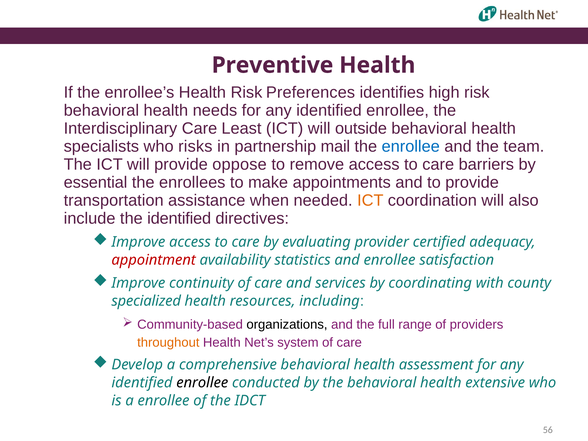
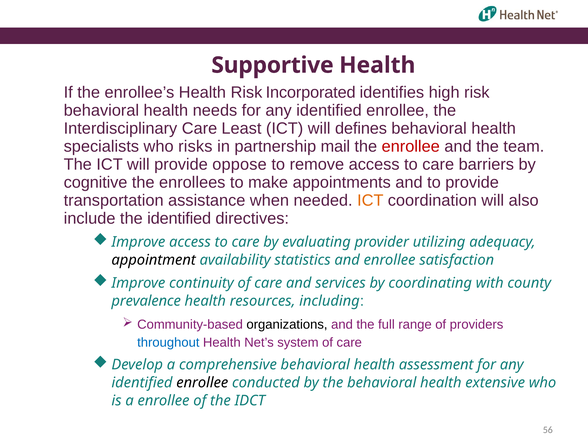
Preventive: Preventive -> Supportive (273, 65)
Preferences: Preferences -> Incorporated (311, 93)
outside: outside -> defines (361, 129)
enrollee colour: blue -> red (411, 146)
essential: essential -> cognitive (96, 182)
certified: certified -> utilizing (439, 242)
appointment colour: red -> black (154, 260)
specialized: specialized -> prevalence (146, 301)
throughout colour: orange -> blue (168, 343)
